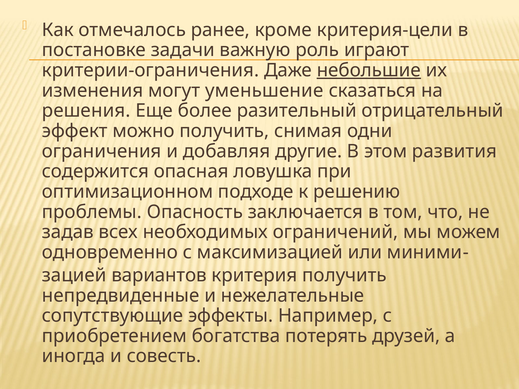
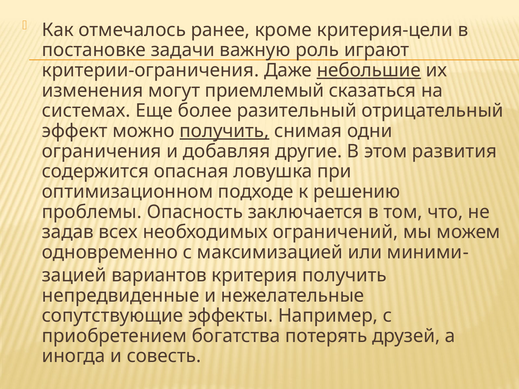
уменьшение: уменьшение -> приемлемый (264, 91)
решения: решения -> системах (86, 111)
получить underline: none -> present (224, 131)
